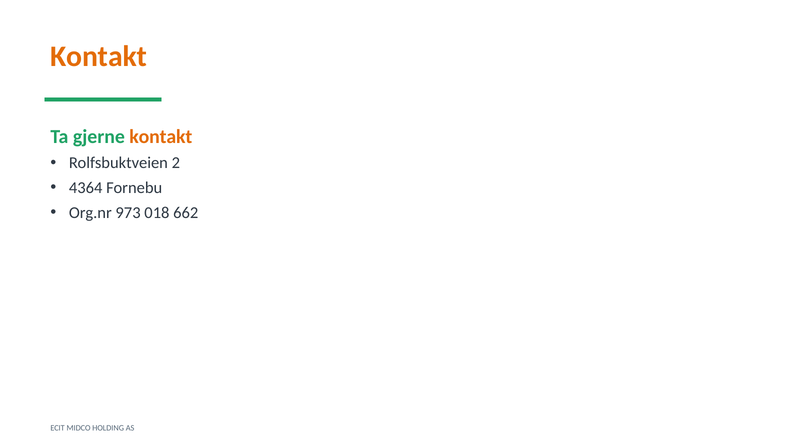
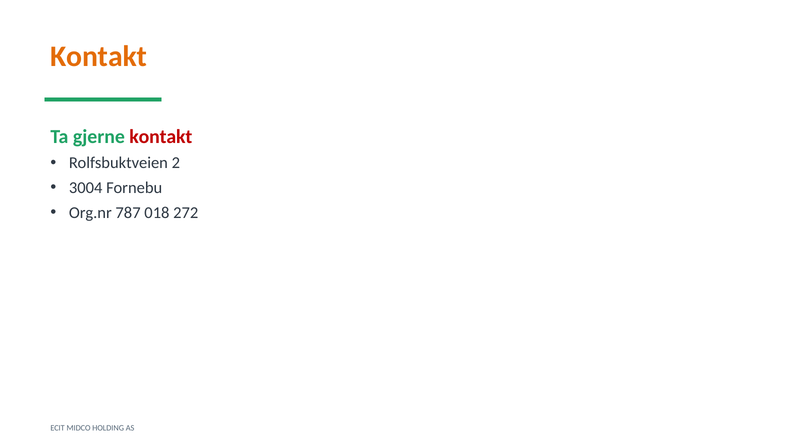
kontakt colour: orange -> red (161, 136)
4364: 4364 -> 3004 (86, 188)
973: 973 -> 787 (128, 212)
662: 662 -> 272 (186, 212)
